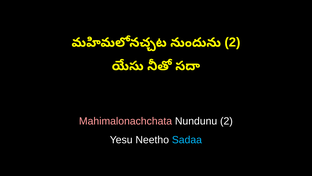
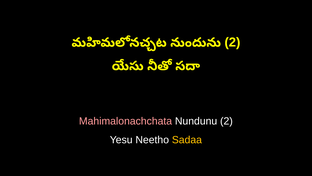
Sadaa colour: light blue -> yellow (187, 140)
